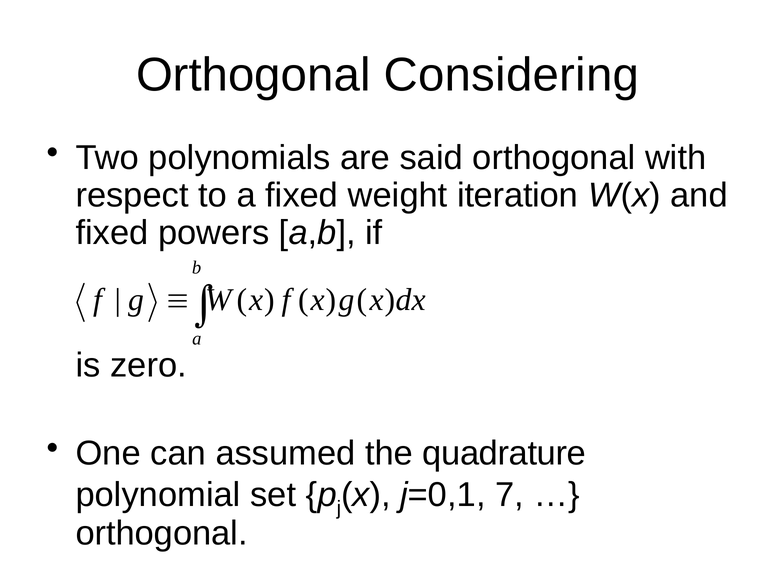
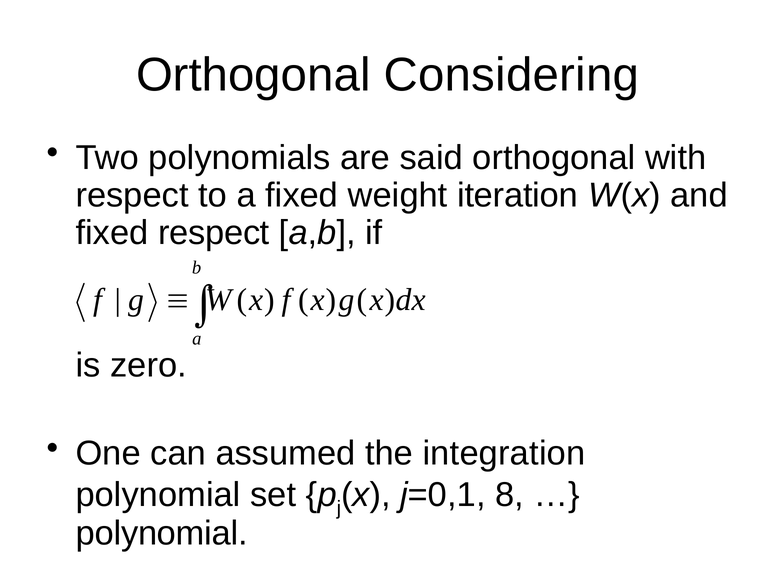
fixed powers: powers -> respect (214, 233)
quadrature: quadrature -> integration (504, 453)
7: 7 -> 8 (510, 495)
orthogonal: orthogonal -> polynomial (162, 533)
